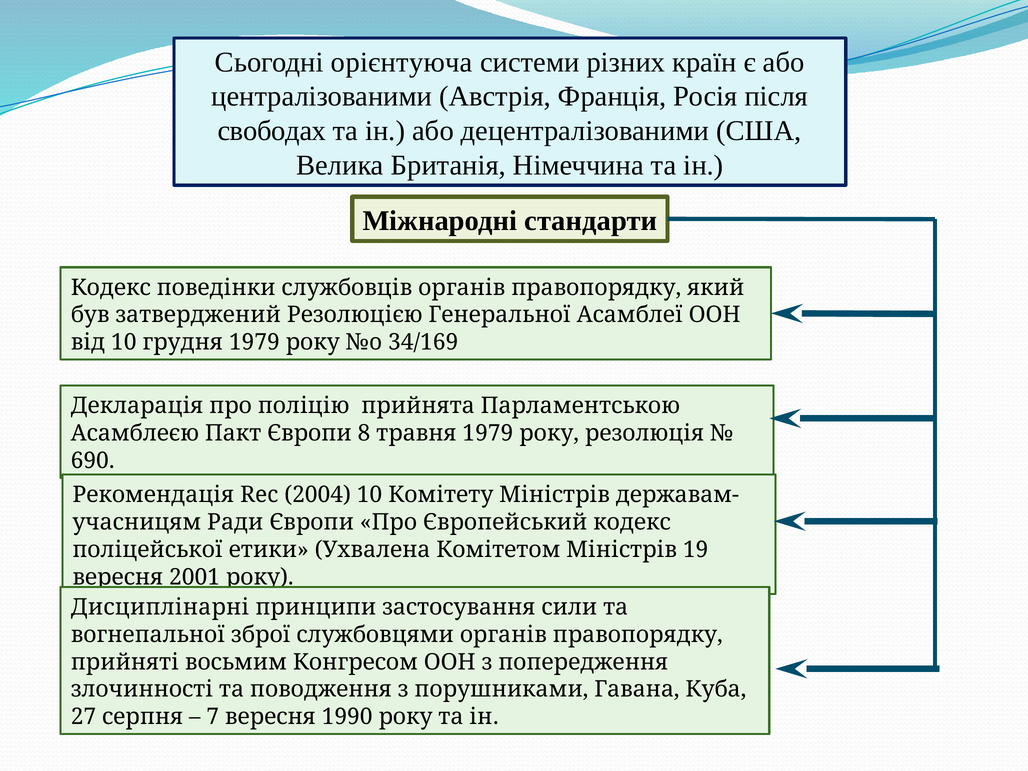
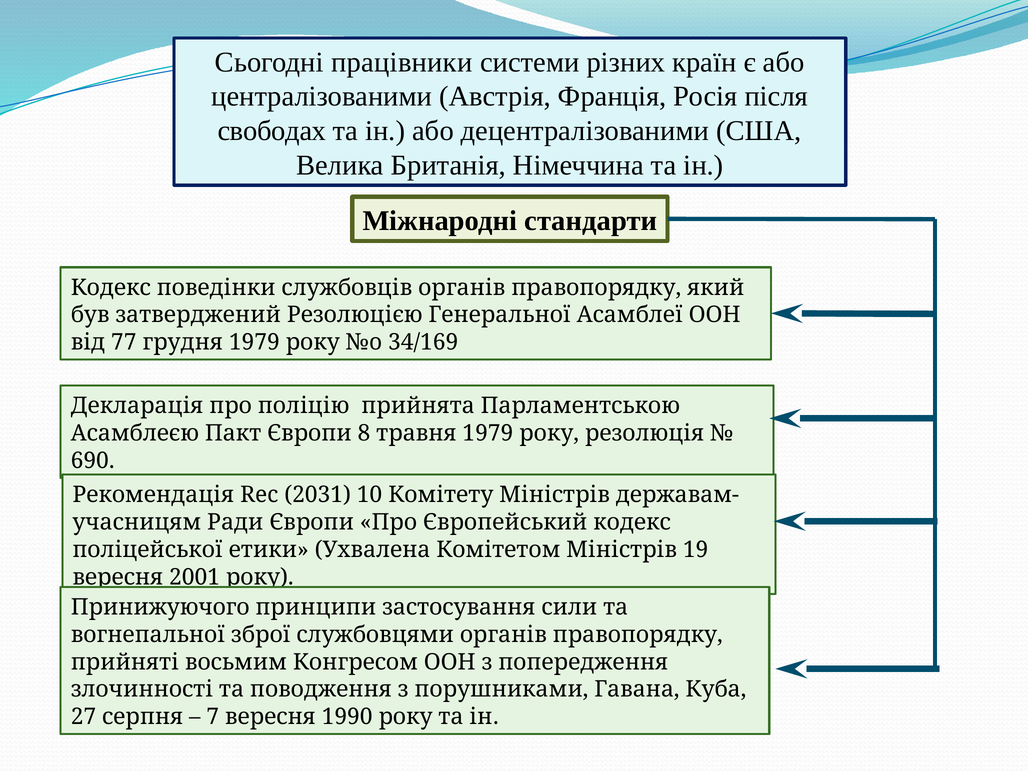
орієнтуюча: орієнтуюча -> працівники (402, 62)
від 10: 10 -> 77 (124, 342)
2004: 2004 -> 2031 (318, 495)
Дисциплінарні: Дисциплінарні -> Принижуючого (160, 607)
